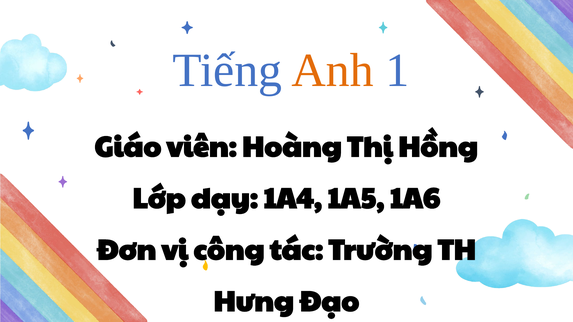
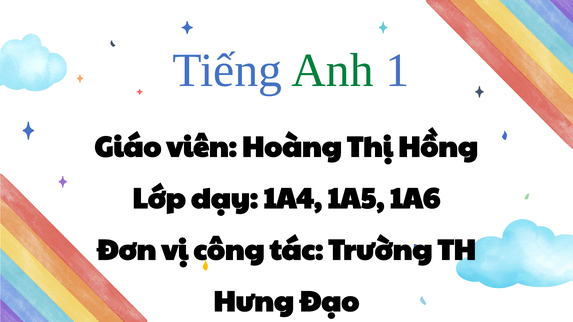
Anh colour: orange -> green (333, 71)
